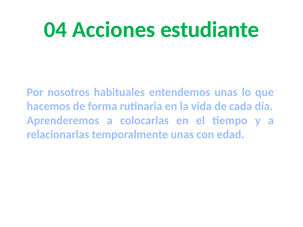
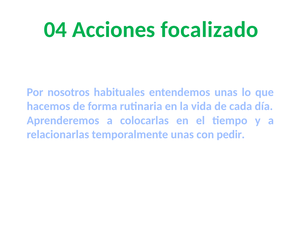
estudiante: estudiante -> focalizado (209, 30)
edad: edad -> pedir (231, 135)
